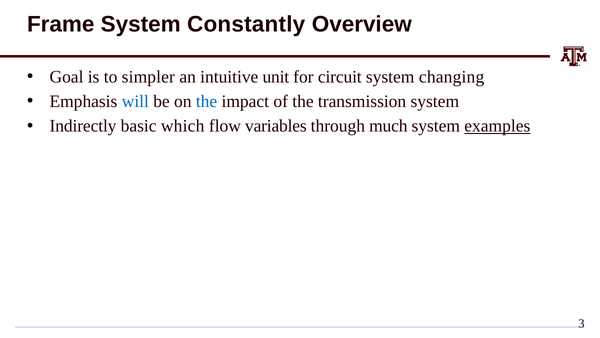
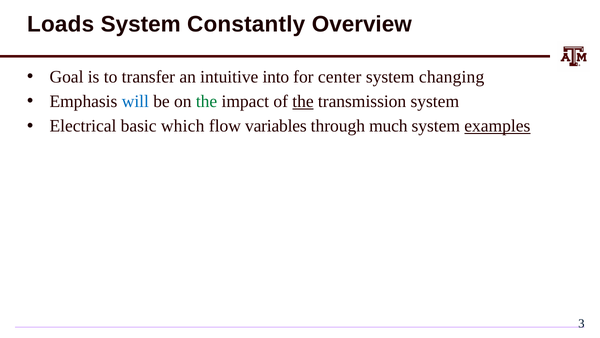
Frame: Frame -> Loads (61, 24)
simpler: simpler -> transfer (148, 77)
unit: unit -> into (276, 77)
circuit: circuit -> center (340, 77)
the colour: blue -> green (207, 101)
the underline: none -> present (303, 101)
Indirectly: Indirectly -> Electrical (83, 126)
